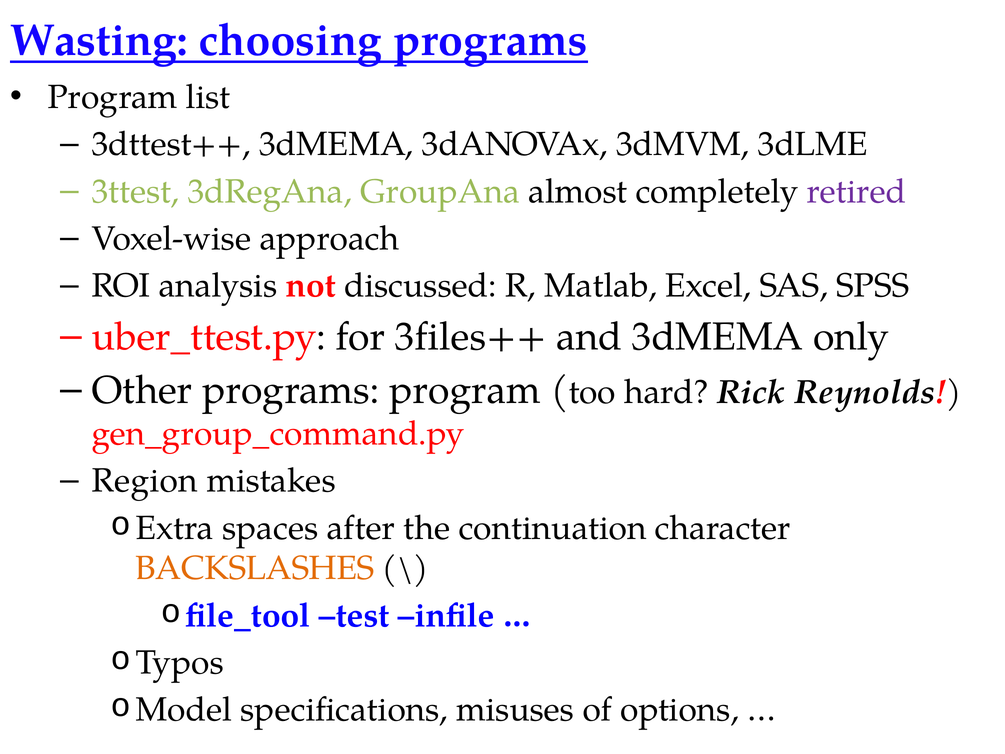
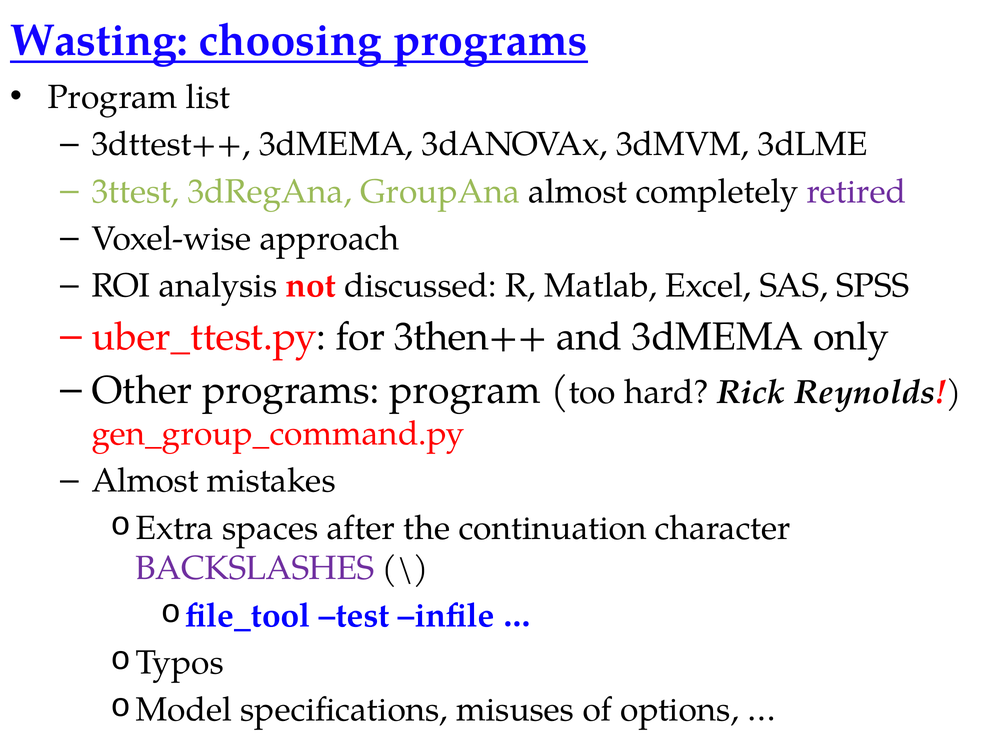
3files++: 3files++ -> 3then++ (471, 337)
Region: Region -> Almost (145, 481)
BACKSLASHES colour: orange -> purple (255, 568)
